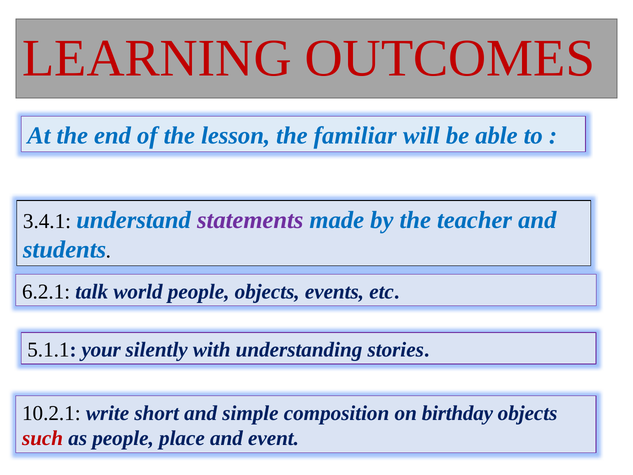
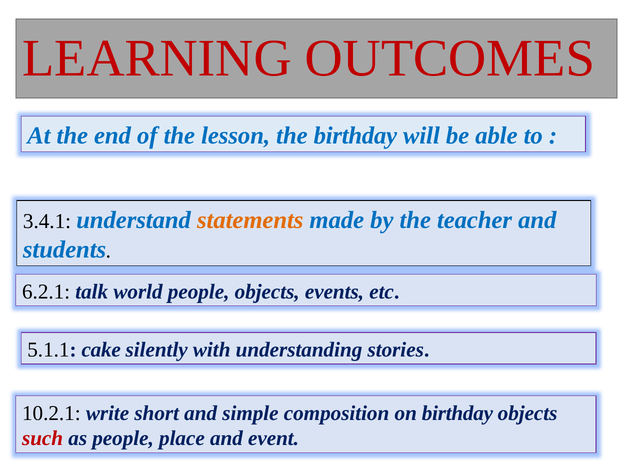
the familiar: familiar -> birthday (355, 136)
statements colour: purple -> orange (250, 220)
your: your -> cake (101, 350)
